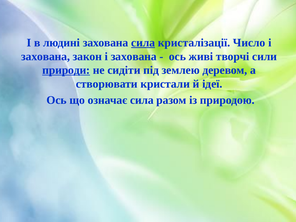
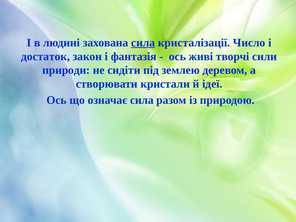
захована: захована -> достаток (46, 56)
закон і захована: захована -> фантазія (134, 56)
природи underline: present -> none (66, 70)
